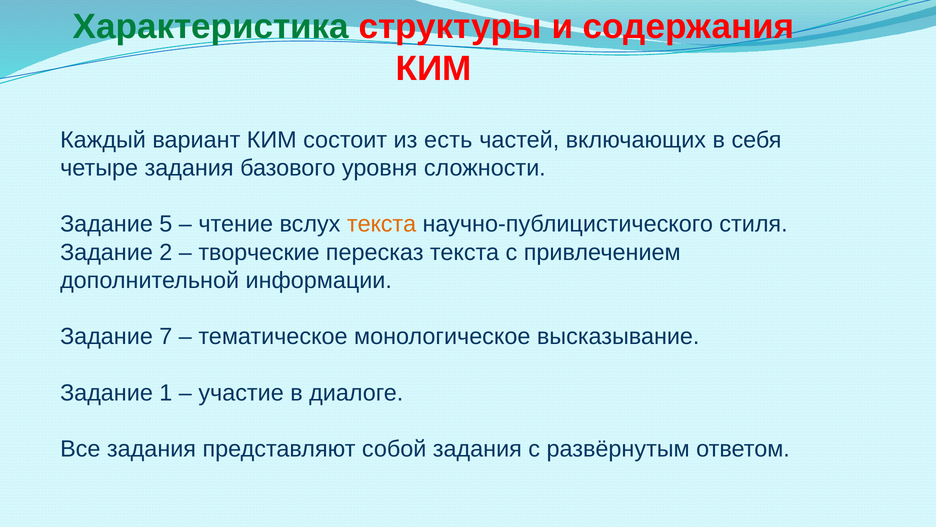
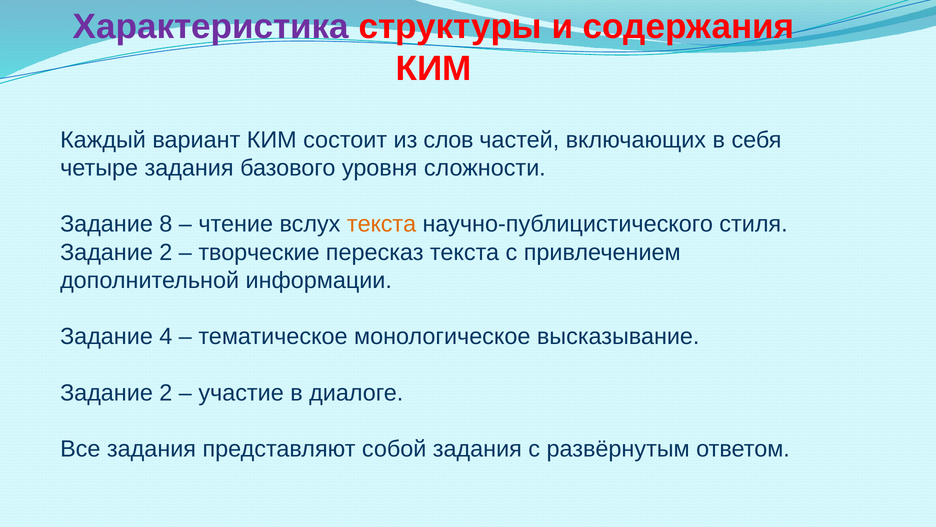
Характеристика colour: green -> purple (211, 26)
есть: есть -> слов (448, 140)
5: 5 -> 8 (166, 224)
7: 7 -> 4 (166, 336)
1: 1 -> 2 (166, 393)
